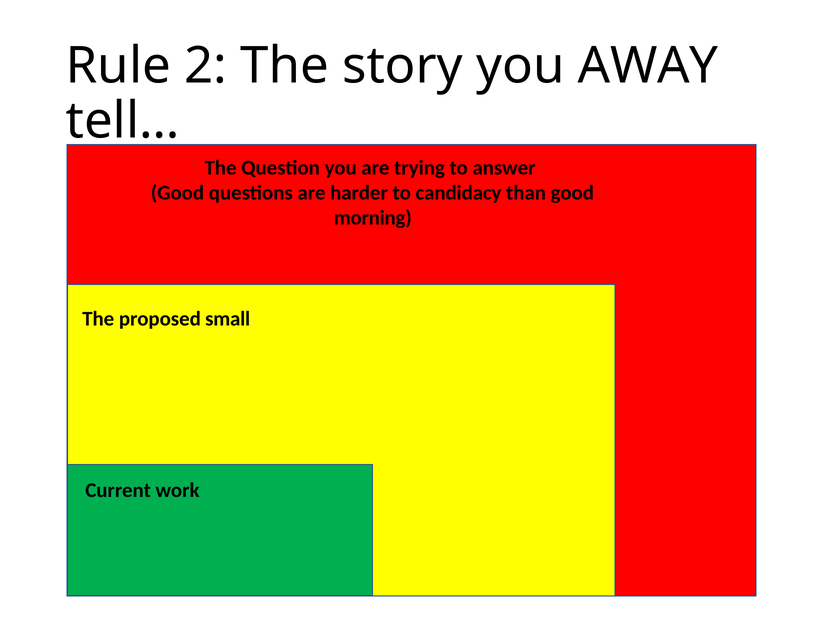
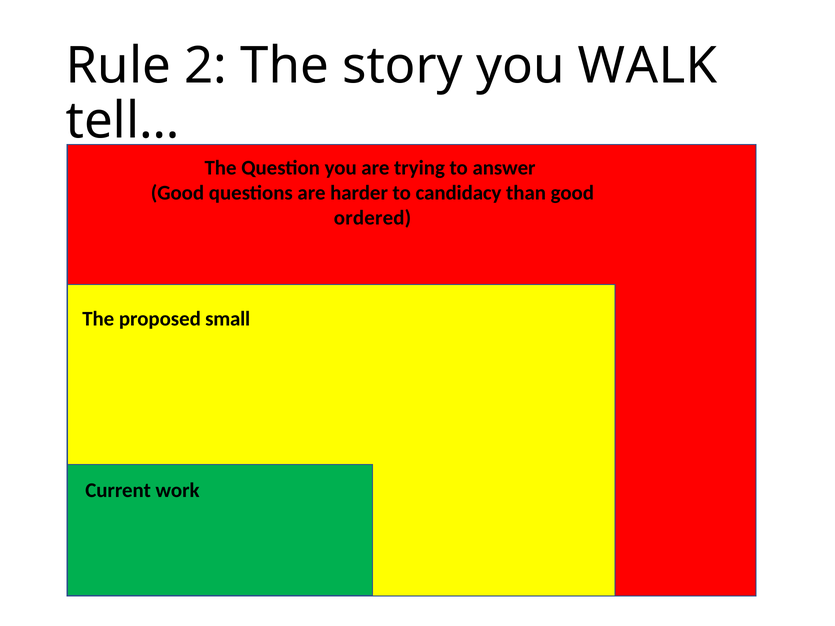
AWAY: AWAY -> WALK (648, 66)
morning: morning -> ordered (373, 218)
